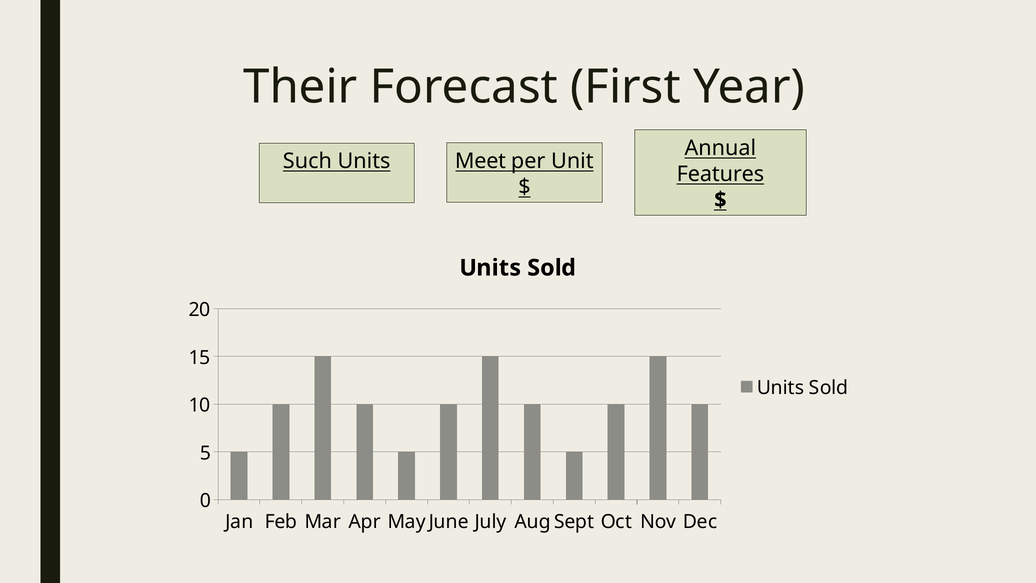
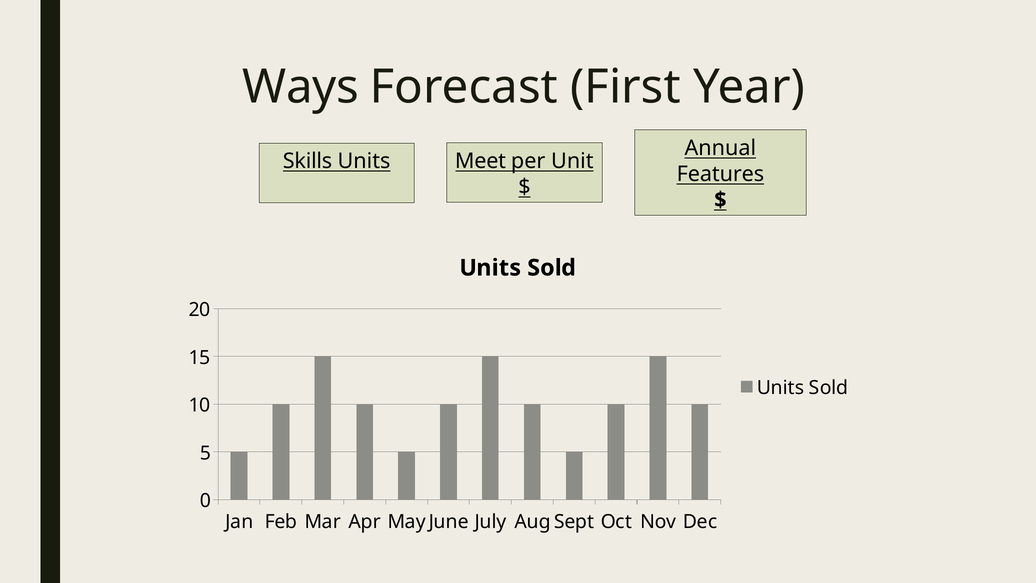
Their: Their -> Ways (301, 87)
Such: Such -> Skills (308, 161)
